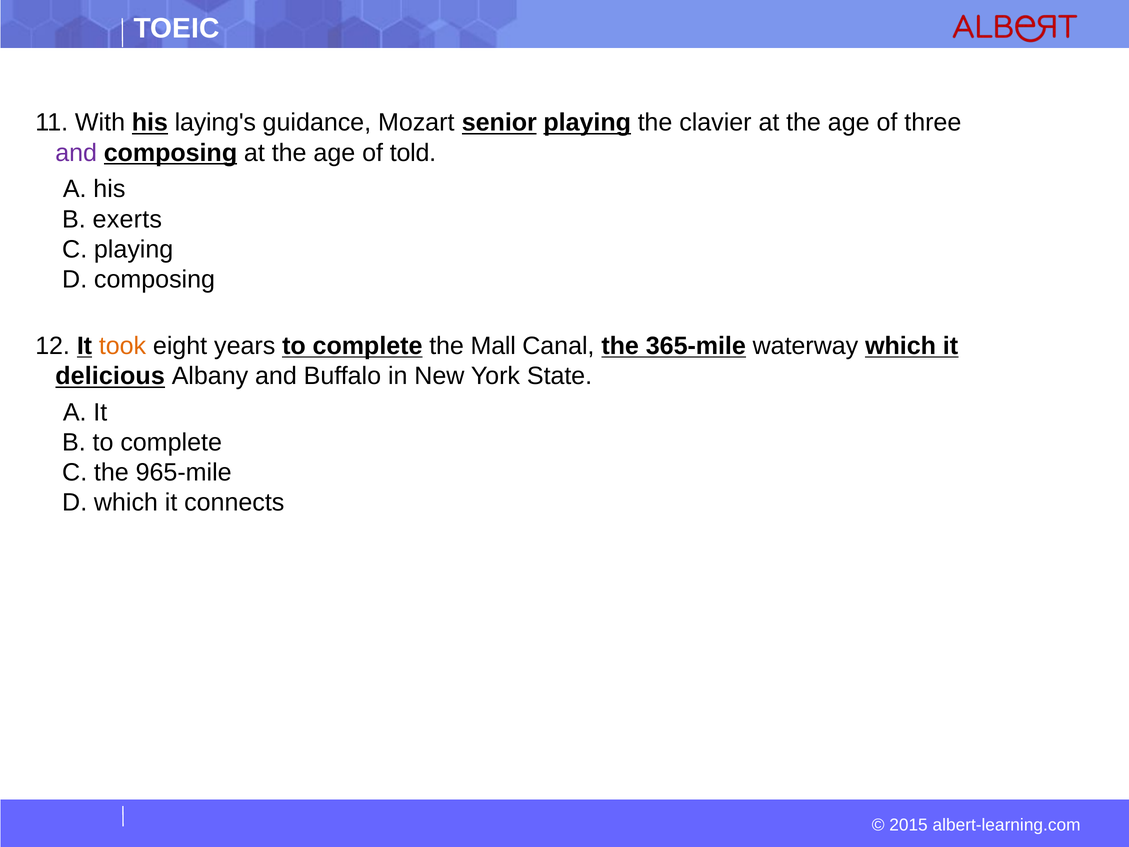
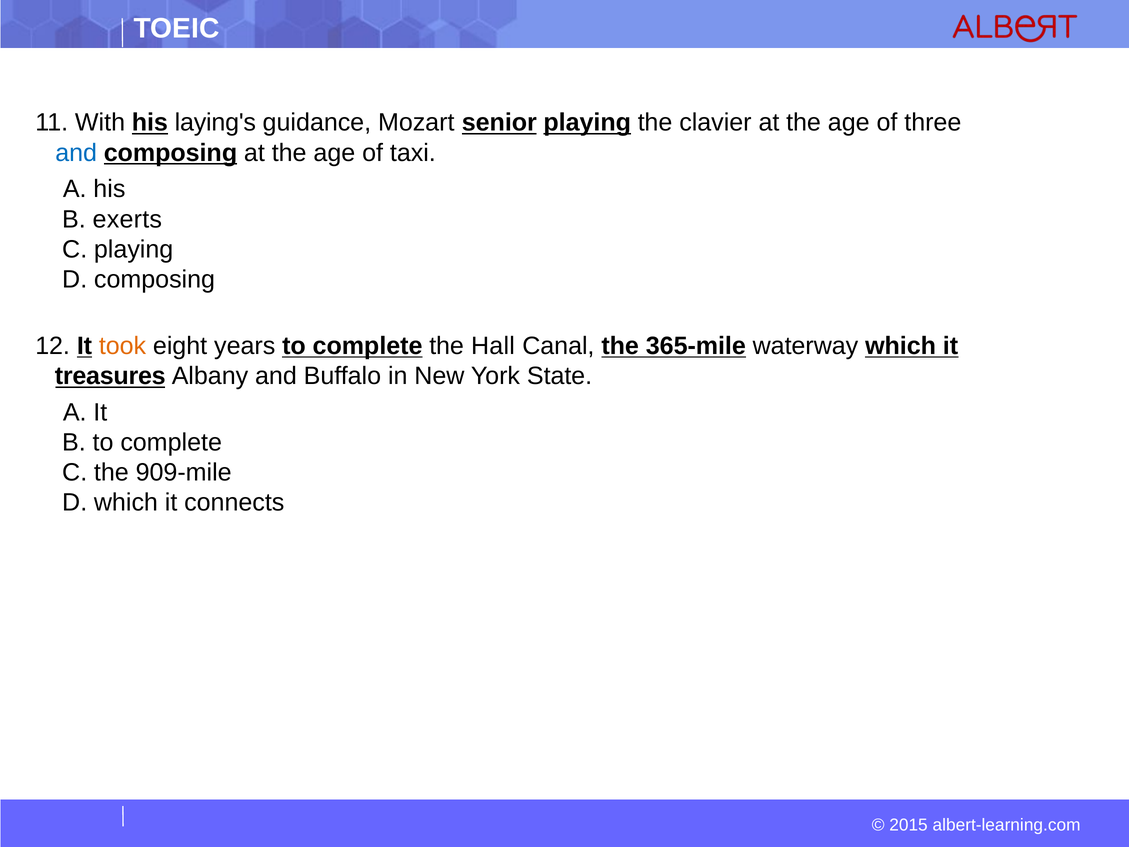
and colour: purple -> blue (76, 153)
told: told -> taxi (413, 153)
Mall: Mall -> Hall (493, 346)
delicious: delicious -> treasures (110, 376)
965-mile: 965-mile -> 909-mile (184, 472)
